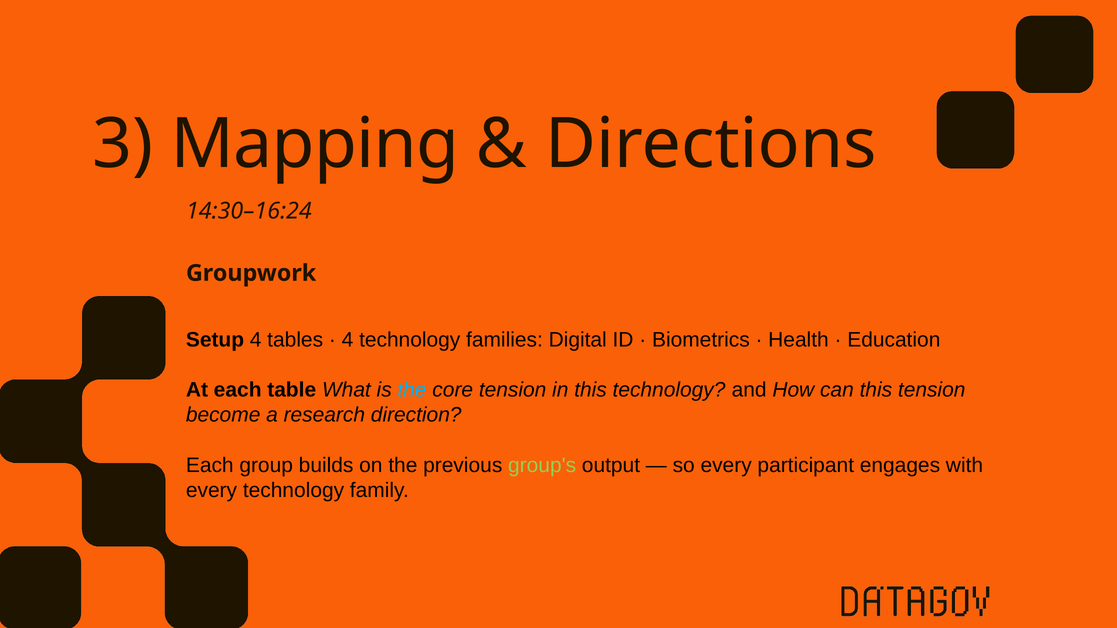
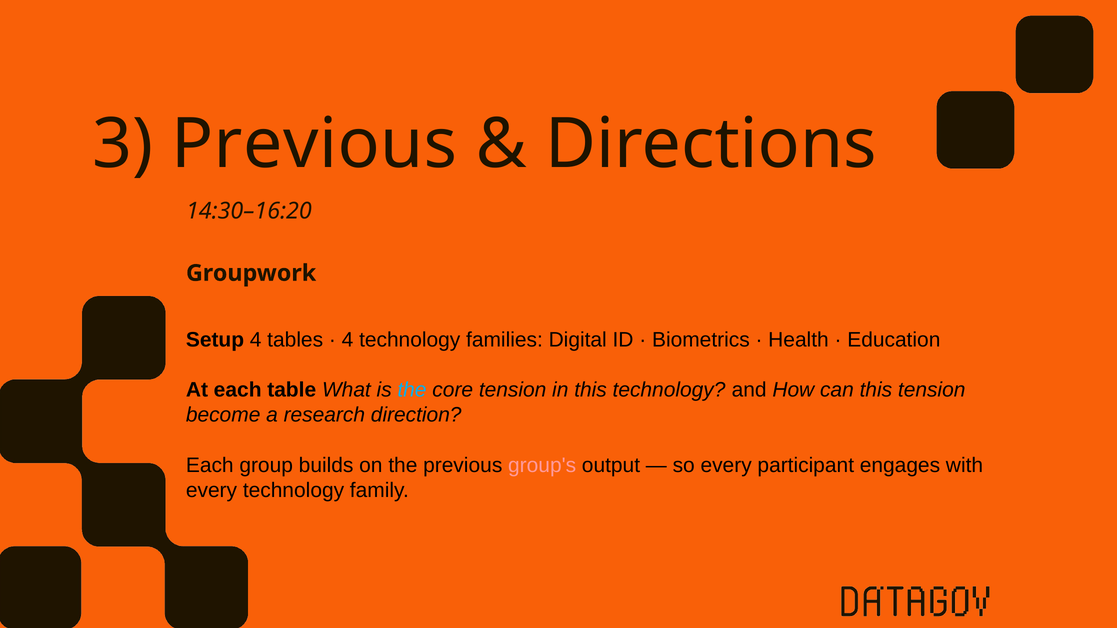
3 Mapping: Mapping -> Previous (314, 144)
14:30–16:24: 14:30–16:24 -> 14:30–16:20 (249, 211)
group's colour: light green -> pink (542, 465)
